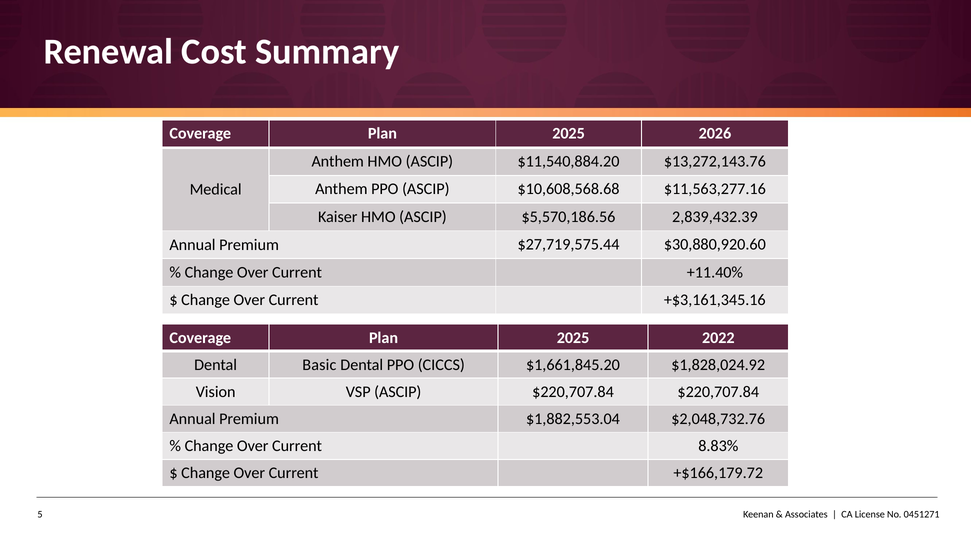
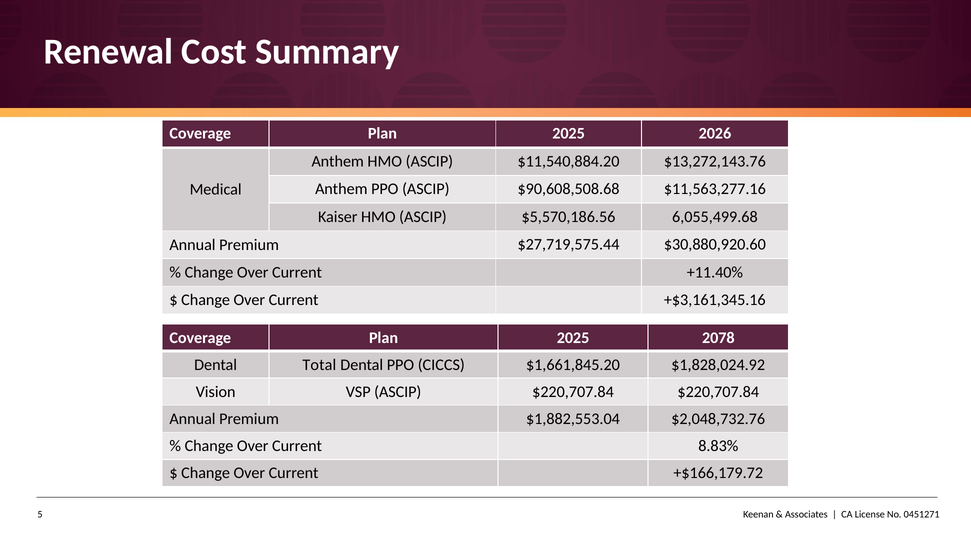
$10,608,568.68: $10,608,568.68 -> $90,608,508.68 (569, 189)
2,839,432.39: 2,839,432.39 -> 6,055,499.68 (715, 217)
2022: 2022 -> 2078 (718, 338)
Basic: Basic -> Total (319, 365)
